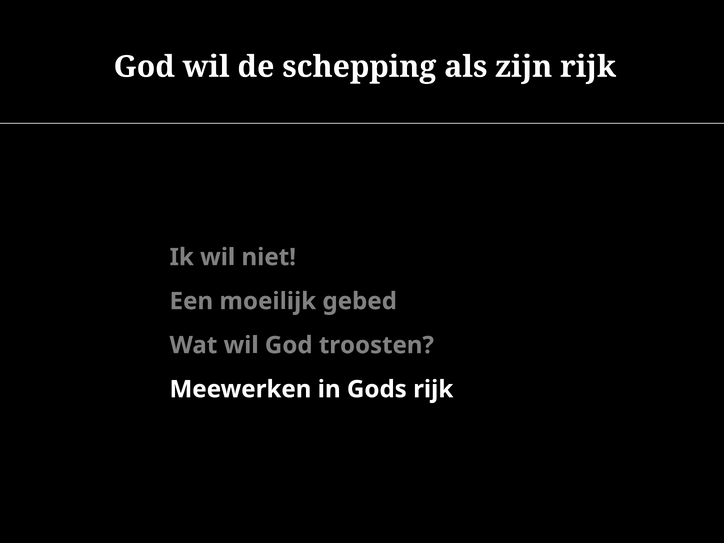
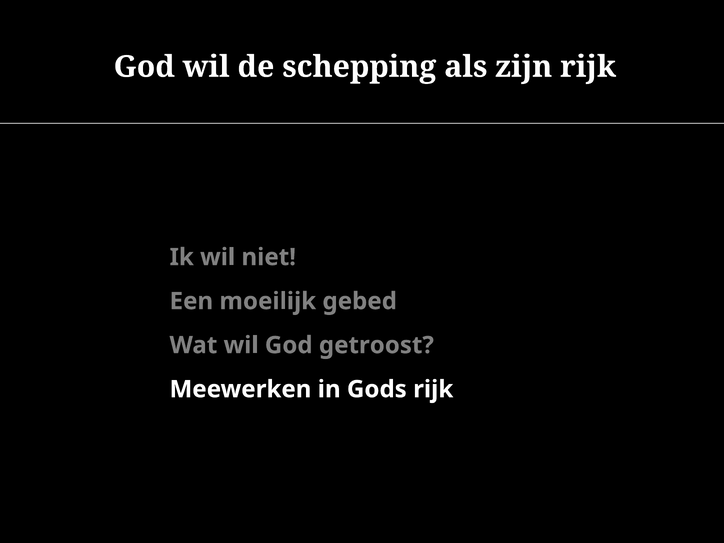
troosten: troosten -> getroost (376, 345)
